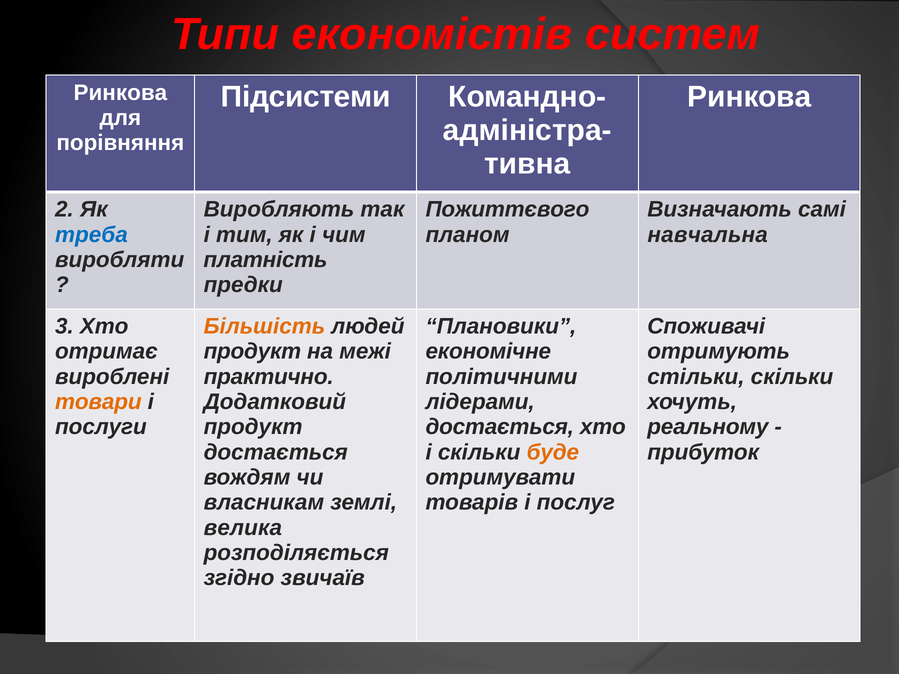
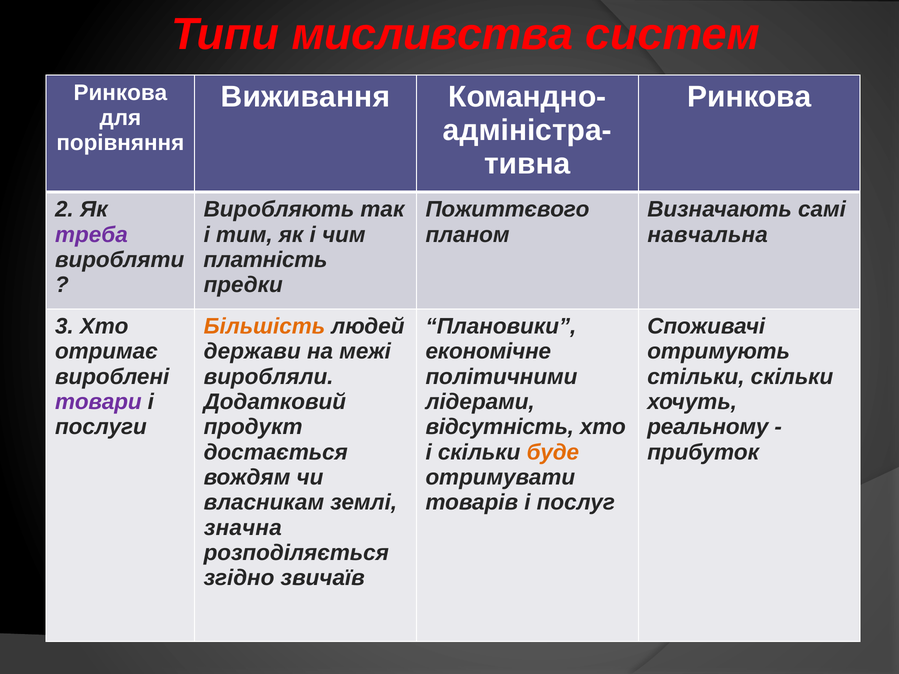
економістів: економістів -> мисливства (432, 35)
Підсистеми: Підсистеми -> Виживання (306, 97)
треба colour: blue -> purple (91, 235)
продукт: продукт -> держави (252, 352)
практично: практично -> виробляли (269, 377)
товари colour: orange -> purple (98, 402)
достається: достається -> відсутність (500, 427)
велика: велика -> значна (243, 528)
